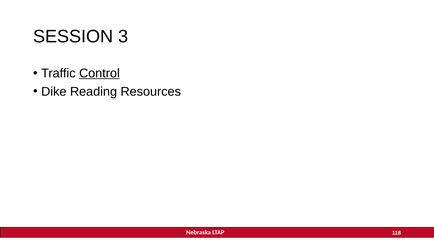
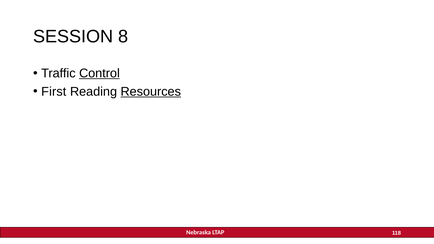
3: 3 -> 8 (123, 36)
Dike: Dike -> First (54, 92)
Resources underline: none -> present (151, 92)
